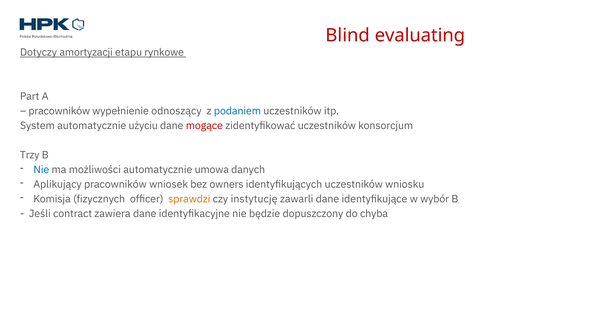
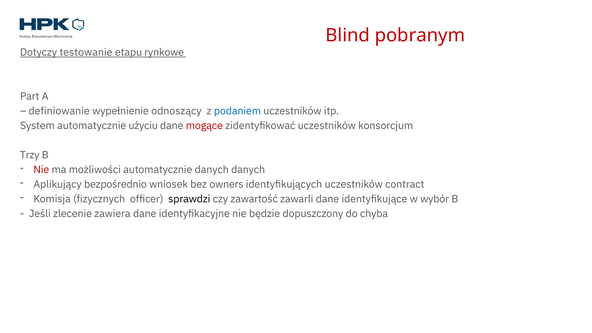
evaluating: evaluating -> pobranym (420, 35)
amortyzacji: amortyzacji -> testowanie (86, 52)
pracowników: pracowników -> definiowanie (59, 111)
Nie colour: blue -> red (41, 170)
automatycznie umowa: umowa -> danych (212, 170)
Aplikujący pracowników: pracowników -> bezpośrednio (115, 184)
wniosku: wniosku -> contract (405, 184)
sprawdzi colour: orange -> black (189, 199)
instytucję: instytucję -> zawartość (254, 199)
contract: contract -> zlecenie (73, 214)
